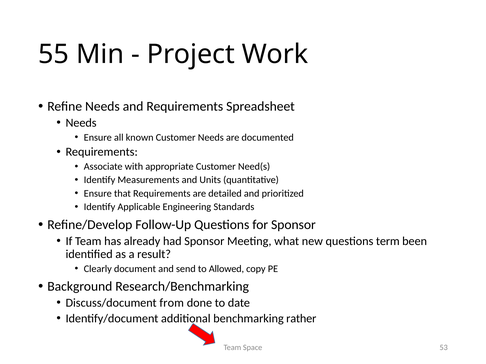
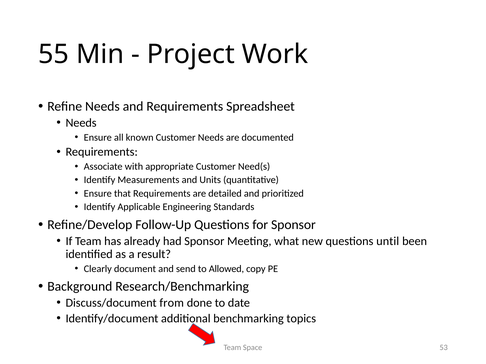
term: term -> until (388, 241)
rather: rather -> topics (301, 319)
